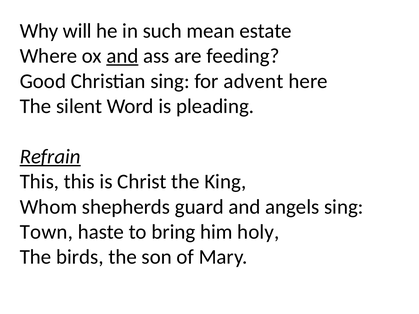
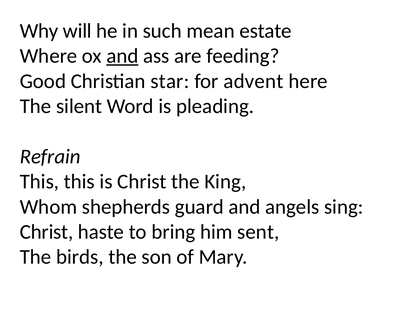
Christian sing: sing -> star (170, 81)
Refrain underline: present -> none (50, 157)
Town: Town -> Christ (47, 232)
holy: holy -> sent (258, 232)
